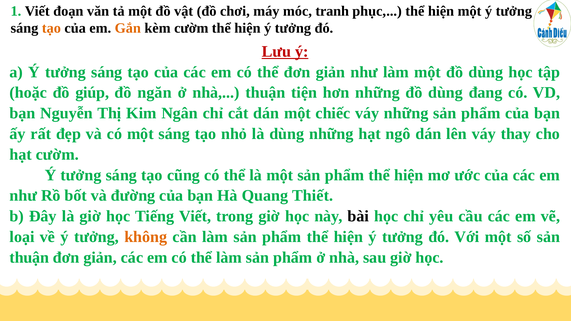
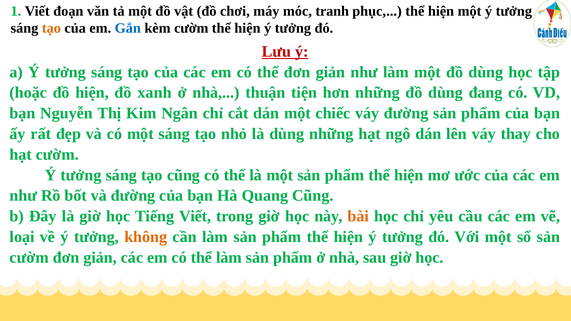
Gắn colour: orange -> blue (128, 28)
đồ giúp: giúp -> hiện (92, 93)
ngăn: ngăn -> xanh (155, 93)
váy những: những -> đường (406, 113)
Quang Thiết: Thiết -> Cũng (313, 196)
bài colour: black -> orange (358, 216)
thuận: thuận -> cườm (29, 257)
